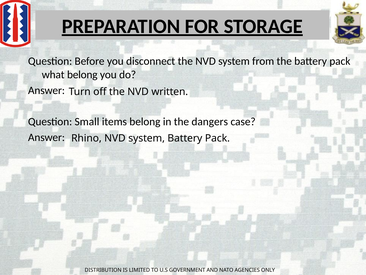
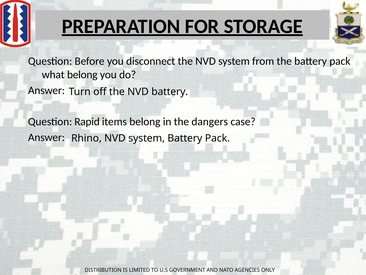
NVD written: written -> battery (170, 92)
Small: Small -> Rapid (87, 121)
